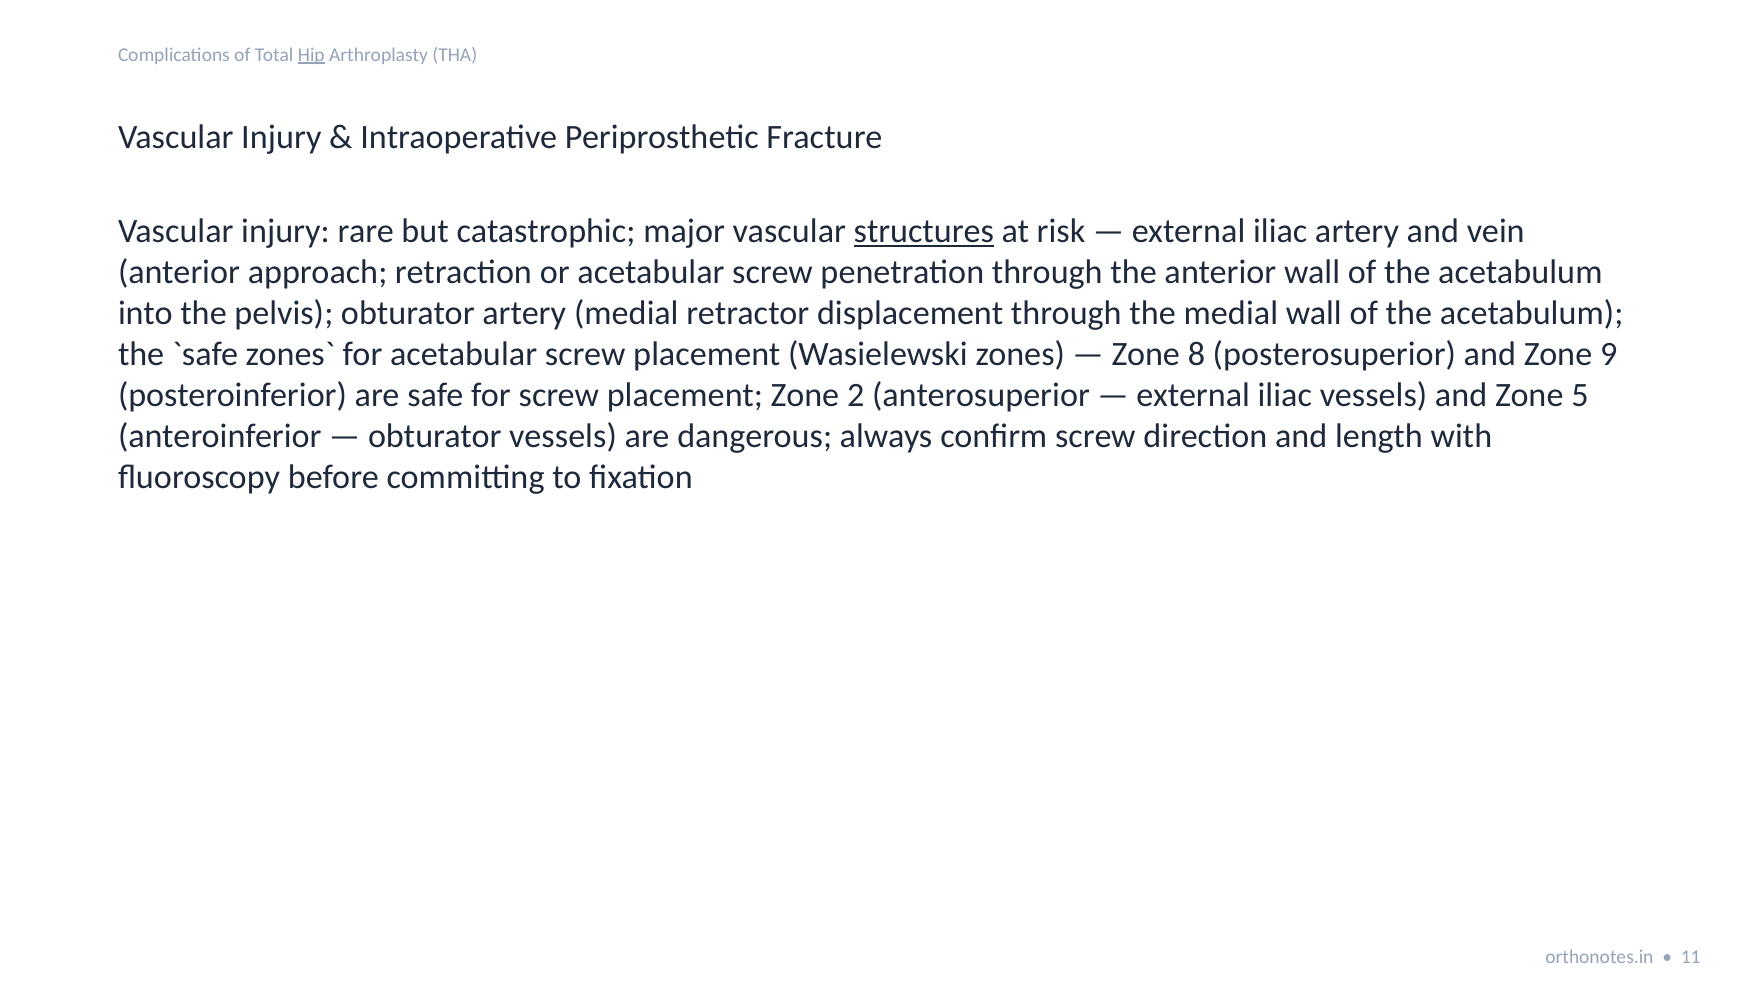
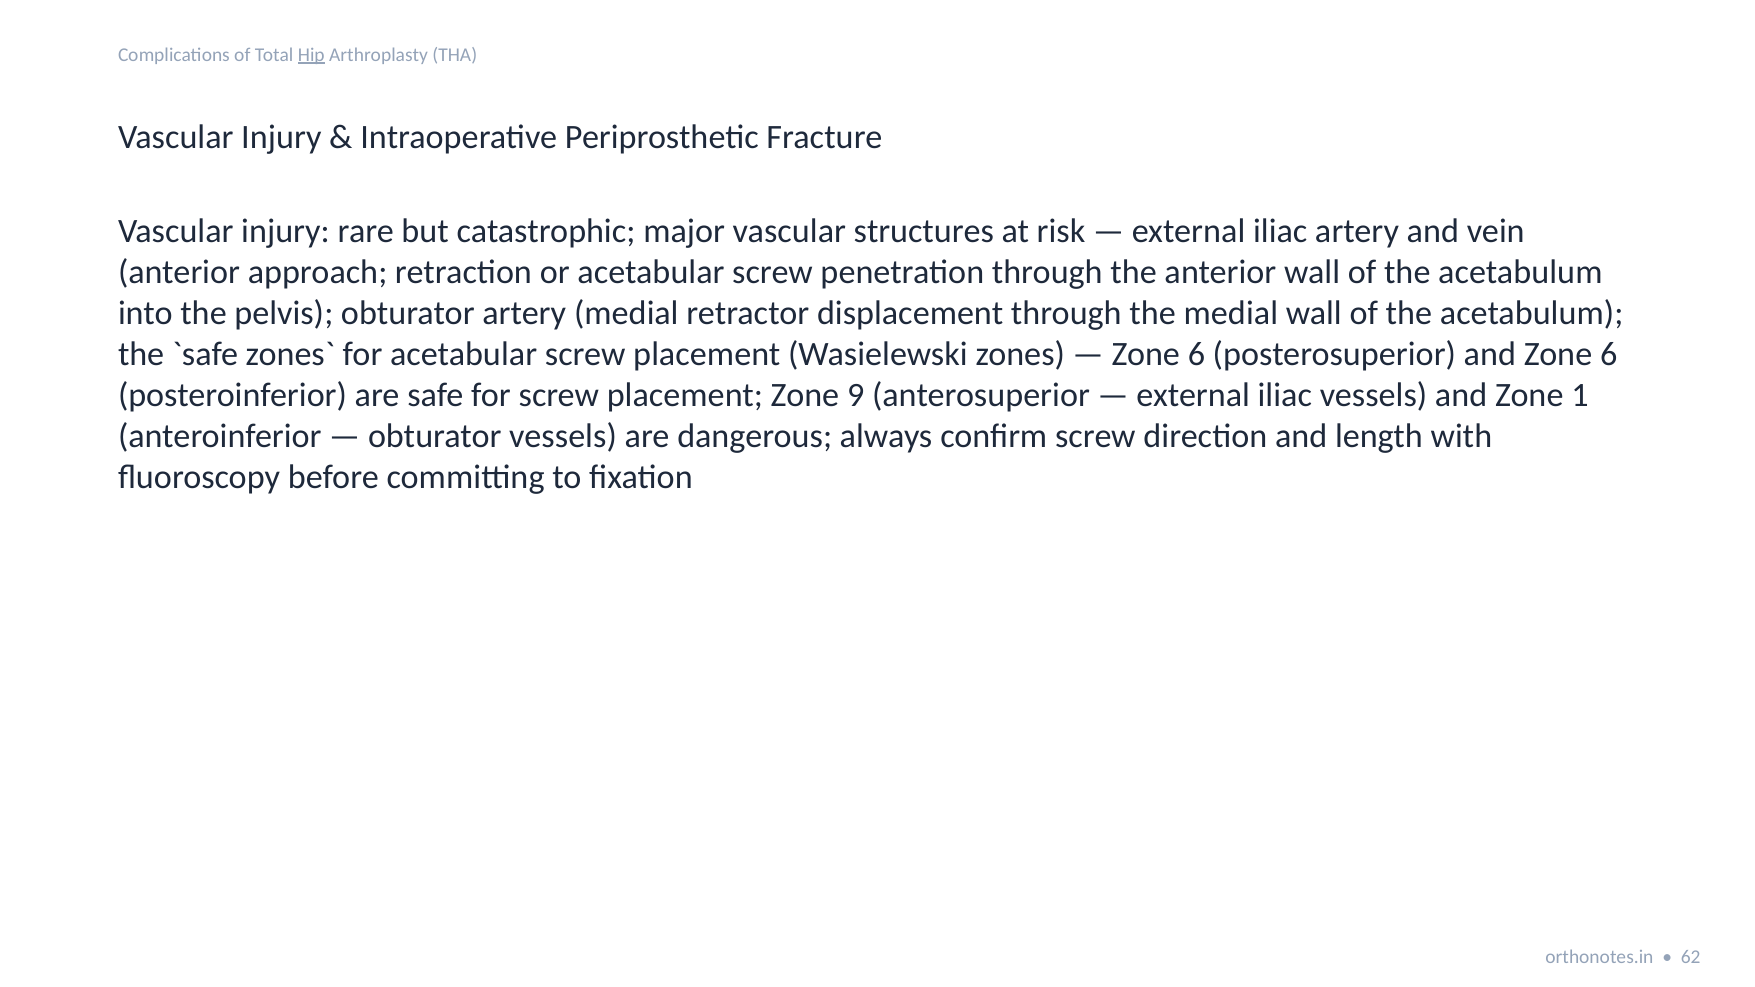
structures underline: present -> none (924, 231)
8: 8 -> 6 (1196, 354)
and Zone 9: 9 -> 6 (1609, 354)
2: 2 -> 9 (856, 395)
5: 5 -> 1 (1580, 395)
11: 11 -> 62 (1691, 958)
